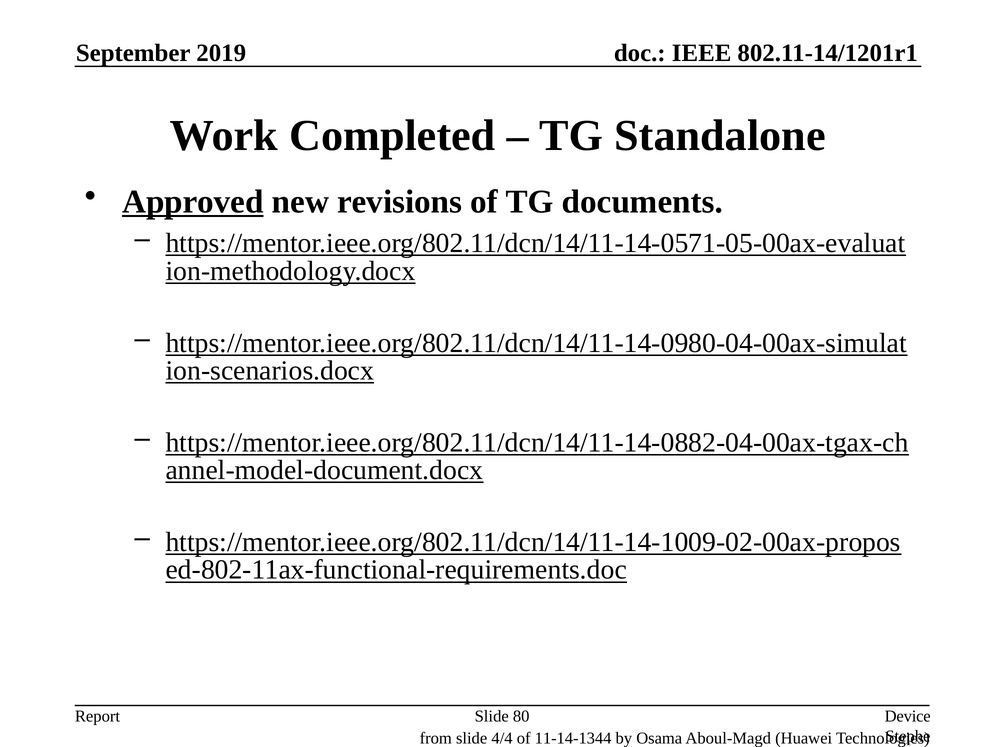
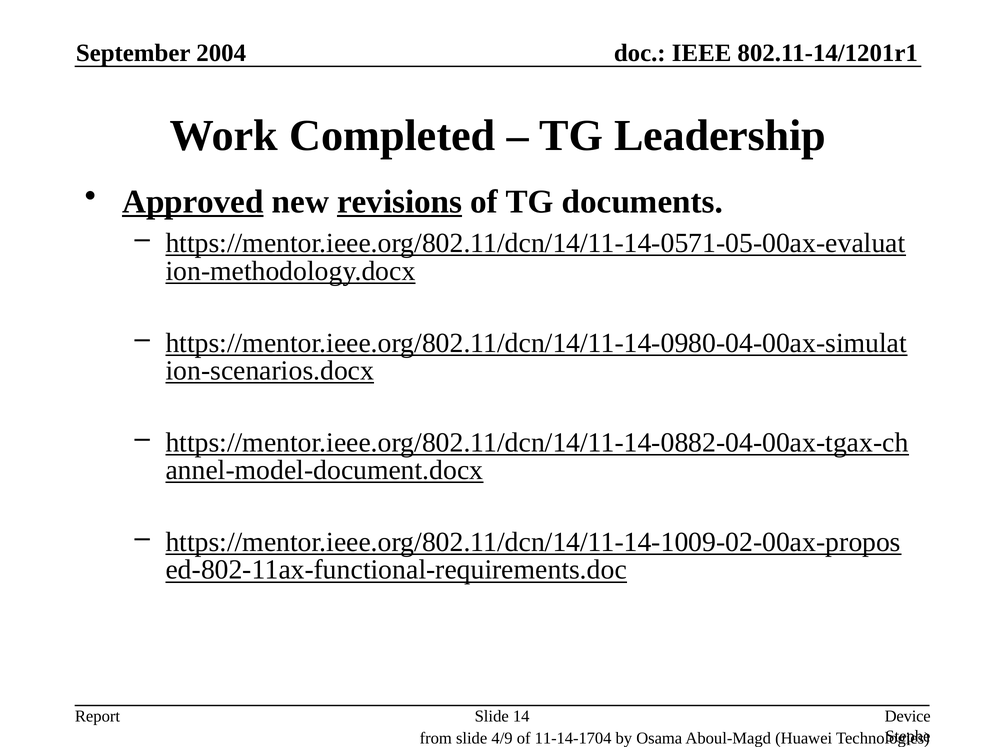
2019: 2019 -> 2004 (221, 53)
Standalone: Standalone -> Leadership (720, 136)
revisions underline: none -> present (400, 202)
80: 80 -> 14 (521, 716)
4/4: 4/4 -> 4/9 (502, 738)
11-14-1344: 11-14-1344 -> 11-14-1704 (573, 738)
